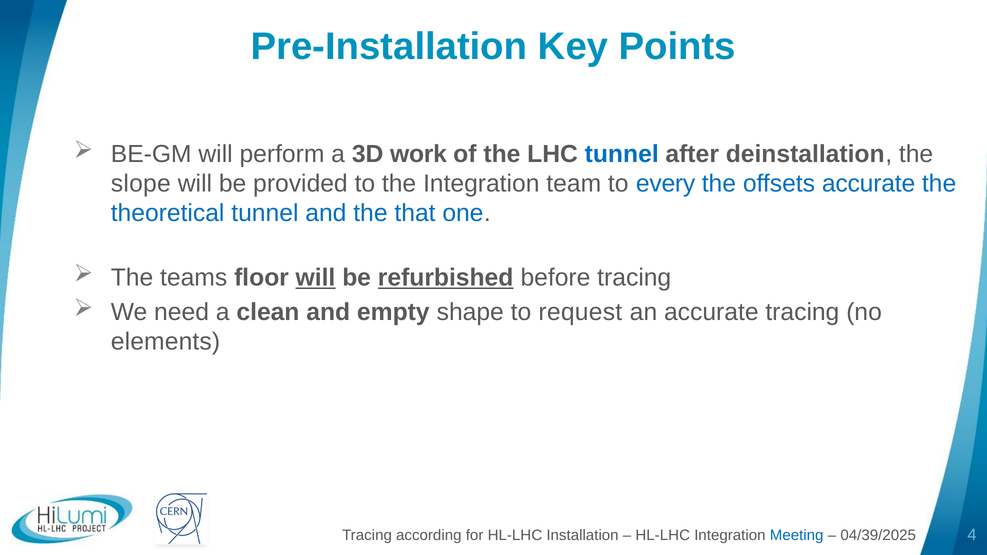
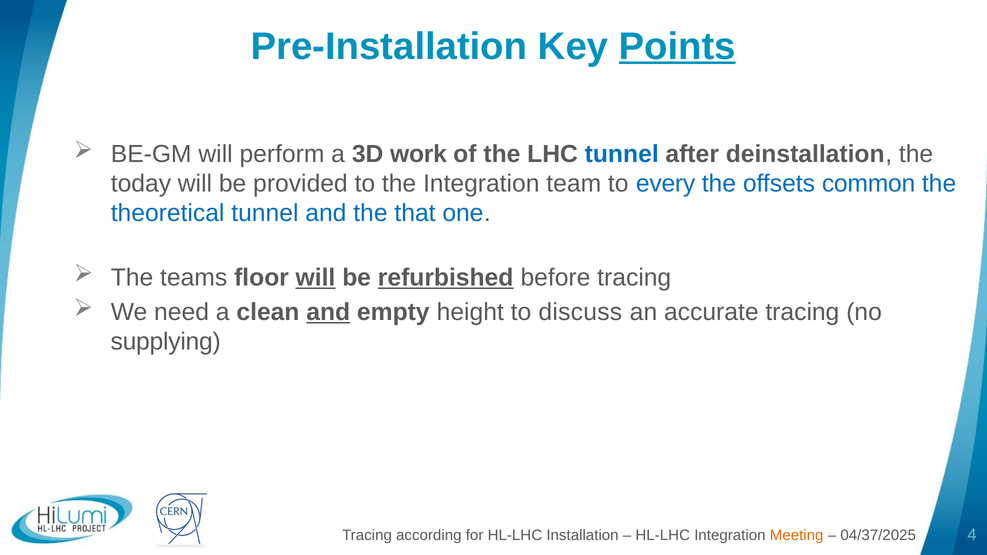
Points underline: none -> present (677, 46)
slope: slope -> today (141, 184)
offsets accurate: accurate -> common (869, 184)
and underline: none -> present (328, 312)
shape: shape -> height (470, 312)
request: request -> discuss (580, 312)
elements: elements -> supplying (166, 342)
Meeting colour: blue -> orange (797, 536)
04/39/2025: 04/39/2025 -> 04/37/2025 (878, 536)
